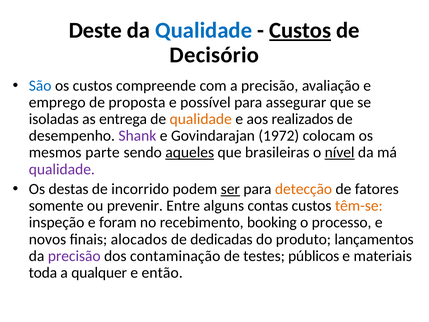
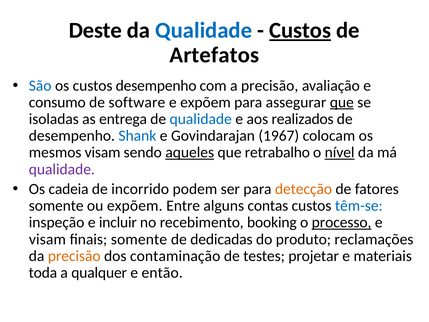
Decisório: Decisório -> Artefatos (214, 55)
custos compreende: compreende -> desempenho (156, 85)
emprego: emprego -> consumo (57, 102)
proposta: proposta -> software (137, 102)
e possível: possível -> expõem (205, 102)
que underline: none -> present (342, 102)
qualidade colour: orange -> blue (201, 119)
Shank colour: purple -> blue (137, 136)
1972: 1972 -> 1967 (279, 136)
mesmos parte: parte -> visam (103, 152)
brasileiras: brasileiras -> retrabalho (277, 152)
destas: destas -> cadeia (69, 189)
ser underline: present -> none (230, 189)
ou prevenir: prevenir -> expõem (135, 206)
têm-se colour: orange -> blue (359, 206)
foram: foram -> incluir (118, 222)
processo underline: none -> present (342, 222)
novos: novos -> visam (47, 239)
finais alocados: alocados -> somente (139, 239)
lançamentos: lançamentos -> reclamações (374, 239)
precisão colour: purple -> orange (74, 256)
públicos: públicos -> projetar (314, 256)
